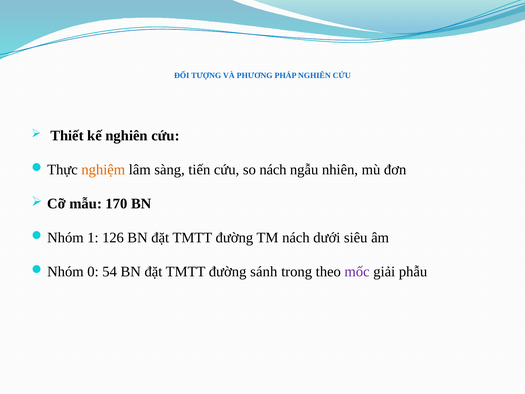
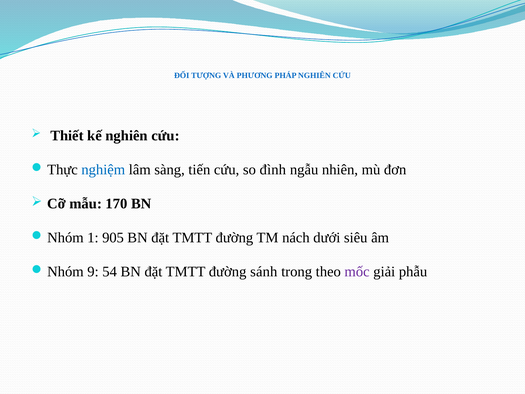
nghiệm colour: orange -> blue (103, 170)
so nách: nách -> đình (273, 170)
126: 126 -> 905 (113, 238)
0: 0 -> 9 (93, 272)
